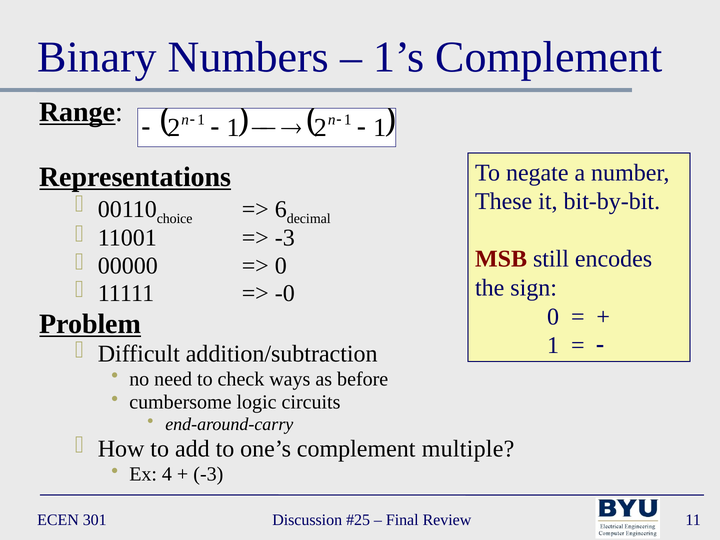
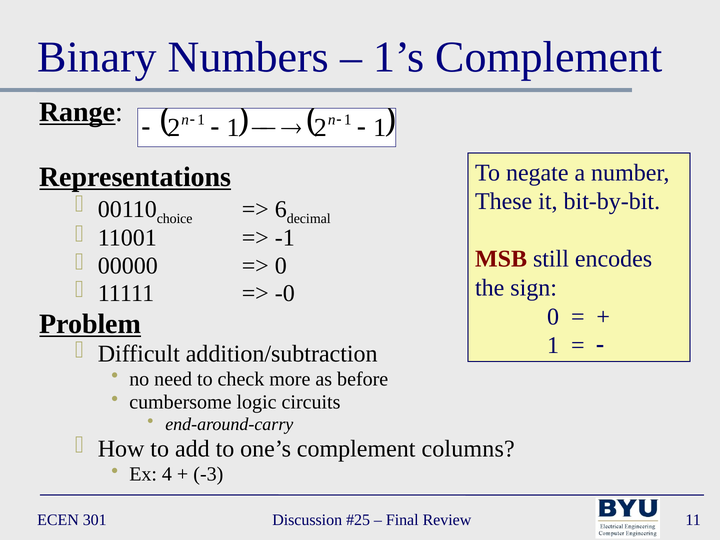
-3: -3 -> -1 (285, 238)
ways: ways -> more (290, 379)
multiple: multiple -> columns (468, 449)
